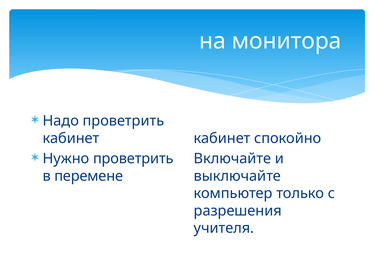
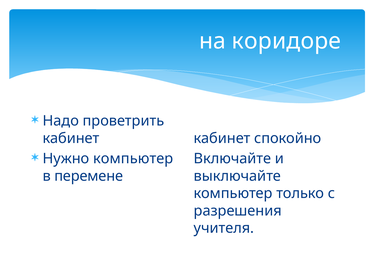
монитора: монитора -> коридоре (286, 41)
Нужно проветрить: проветрить -> компьютер (133, 159)
